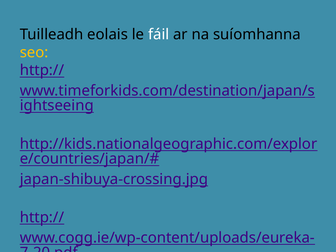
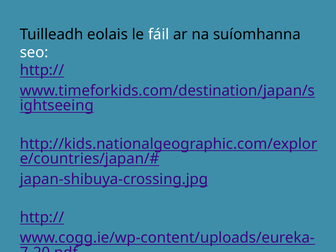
seo colour: yellow -> white (34, 52)
